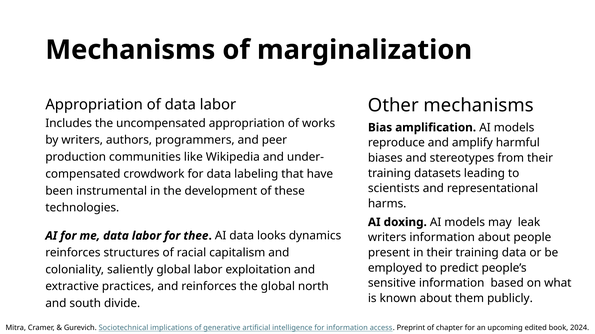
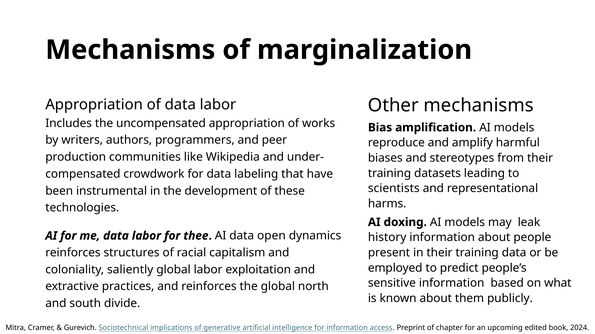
looks: looks -> open (271, 236)
writers: writers -> history (387, 238)
